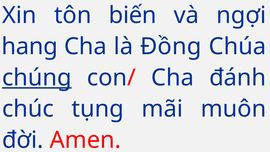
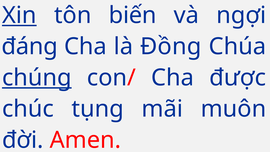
Xin underline: none -> present (19, 15)
hang: hang -> đáng (30, 46)
đánh: đánh -> được (238, 78)
